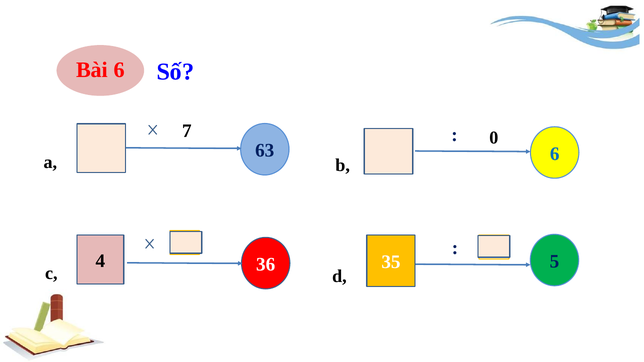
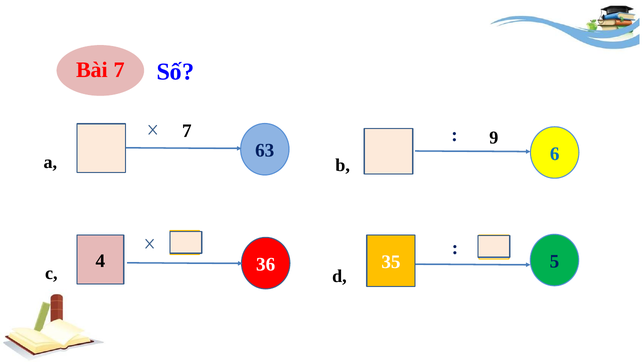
Bài 6: 6 -> 7 (119, 70)
0: 0 -> 9 (494, 137)
